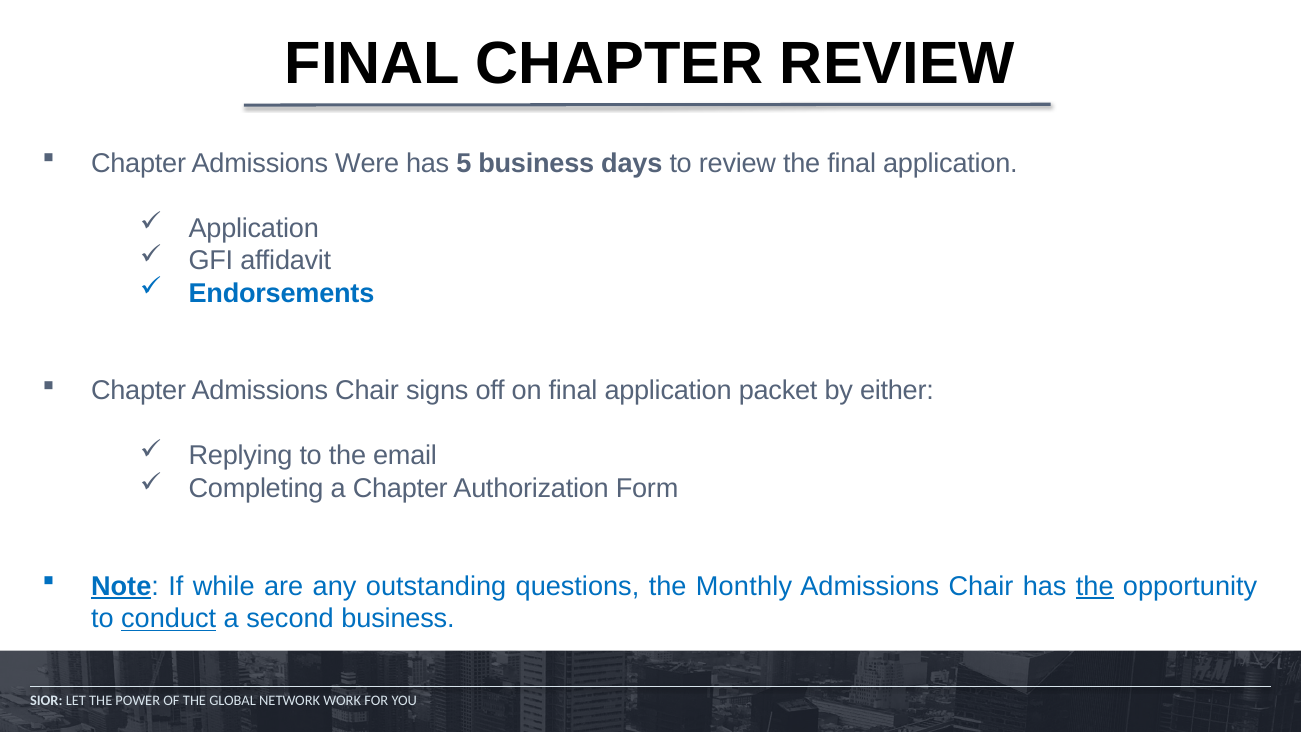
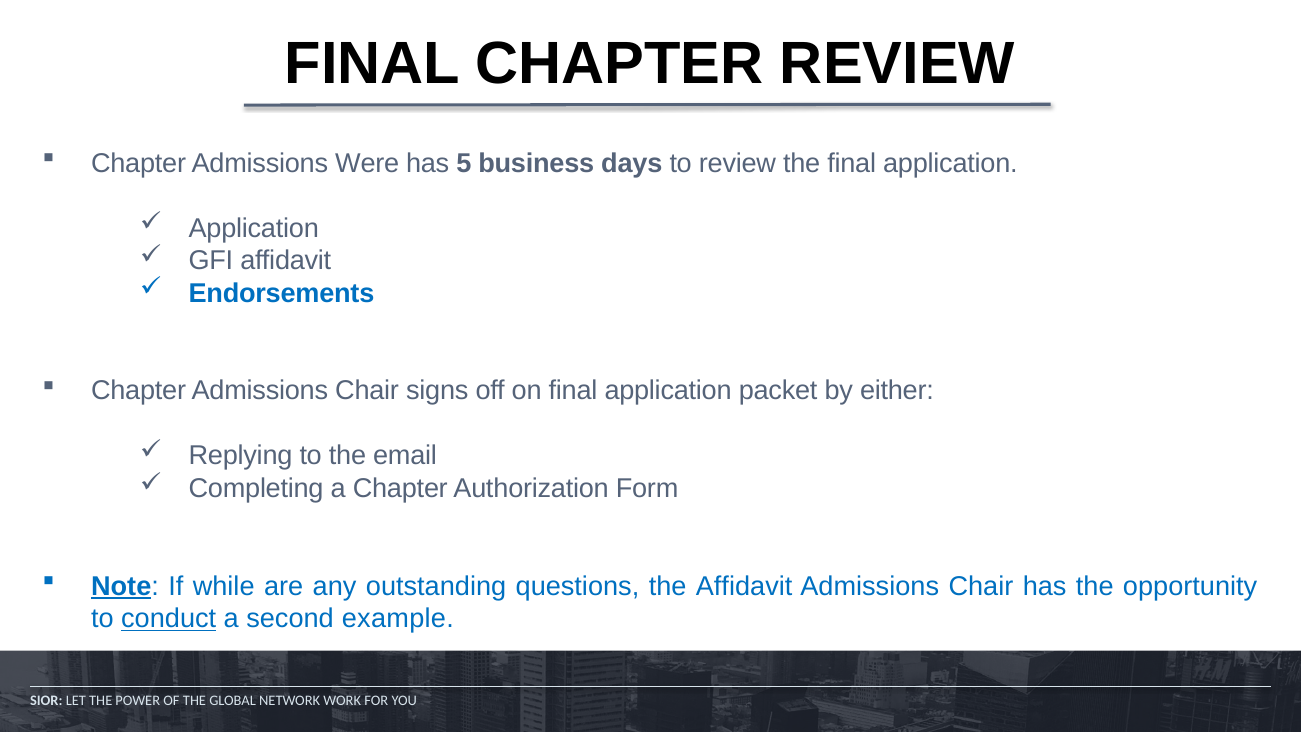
the Monthly: Monthly -> Affidavit (744, 586)
the underline: present -> none (1095, 586)
second business: business -> example (398, 619)
